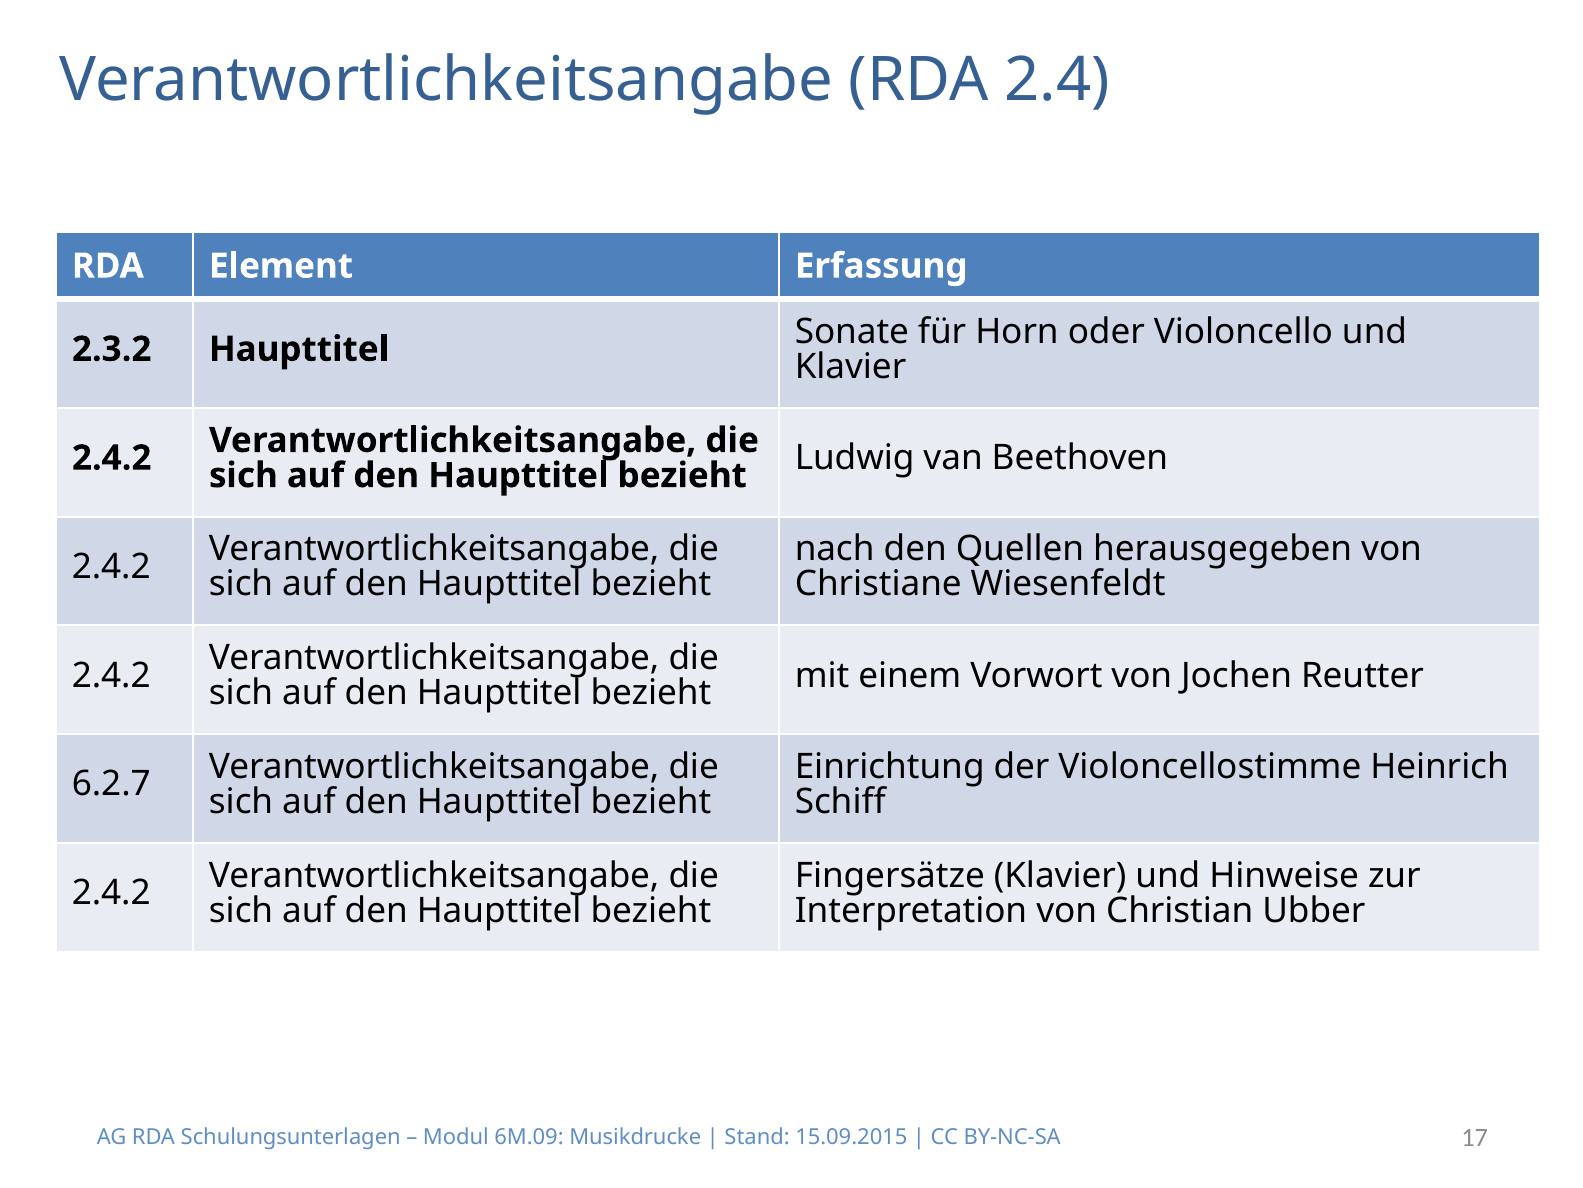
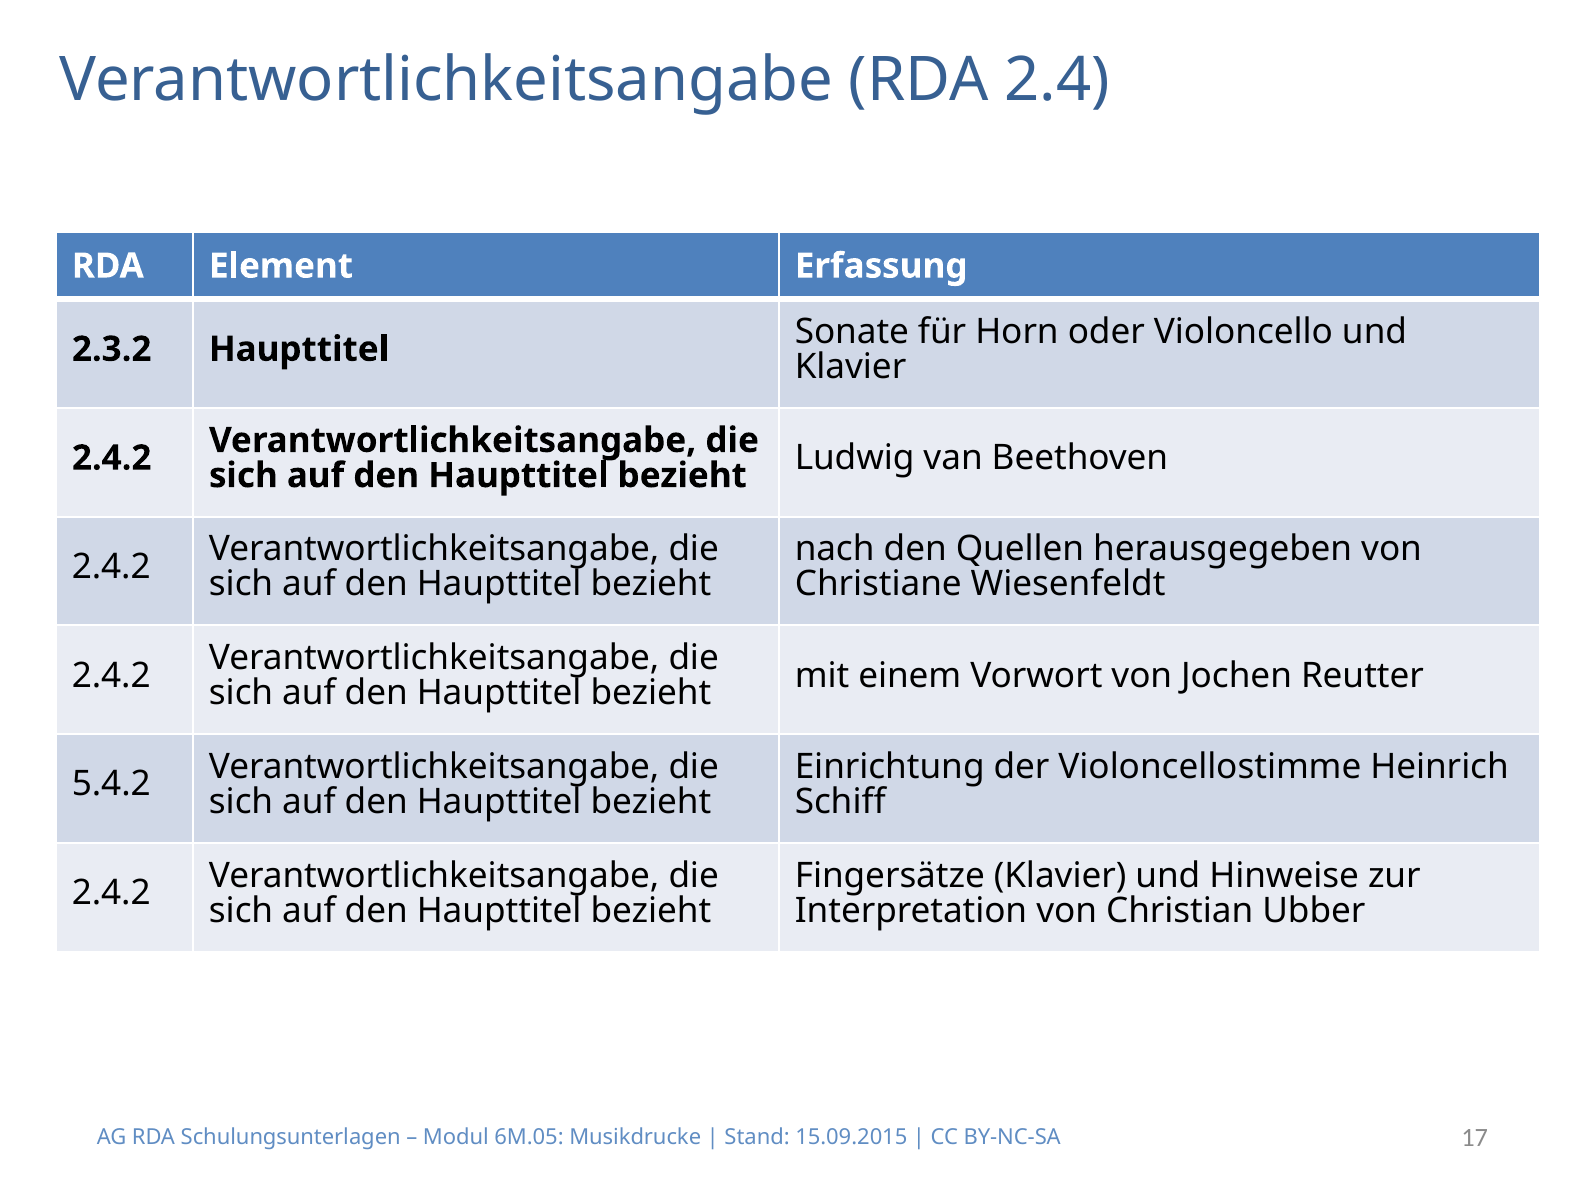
6.2.7: 6.2.7 -> 5.4.2 (111, 784)
6M.09: 6M.09 -> 6M.05 (529, 1137)
